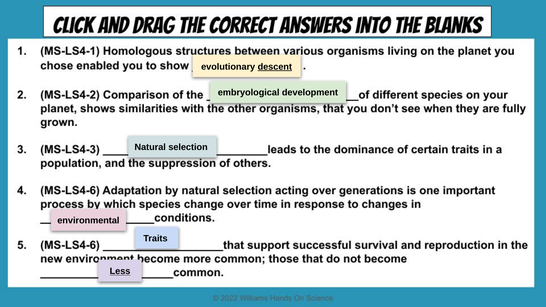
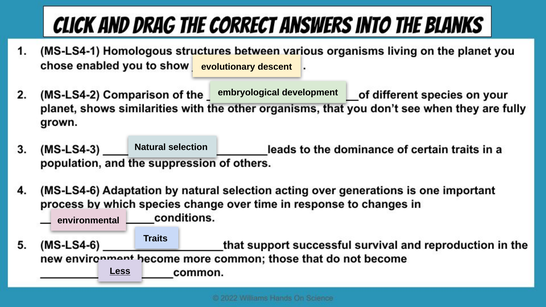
descent underline: present -> none (275, 67)
